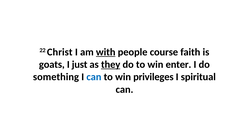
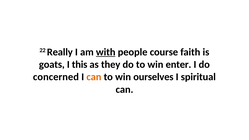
Christ: Christ -> Really (60, 52)
just: just -> this (80, 65)
they underline: present -> none (111, 65)
something: something -> concerned (56, 77)
can colour: blue -> orange (94, 77)
privileges: privileges -> ourselves (153, 77)
